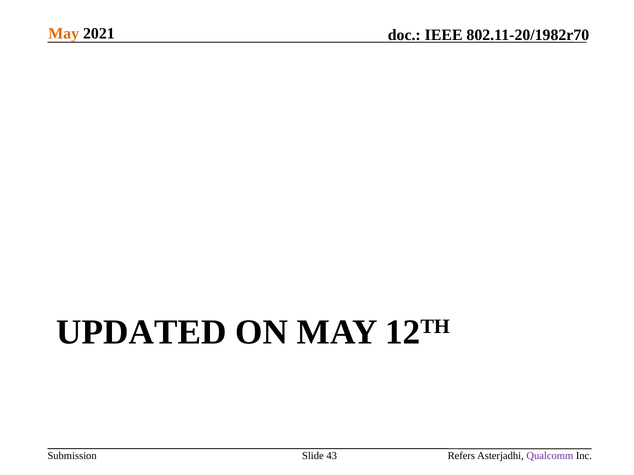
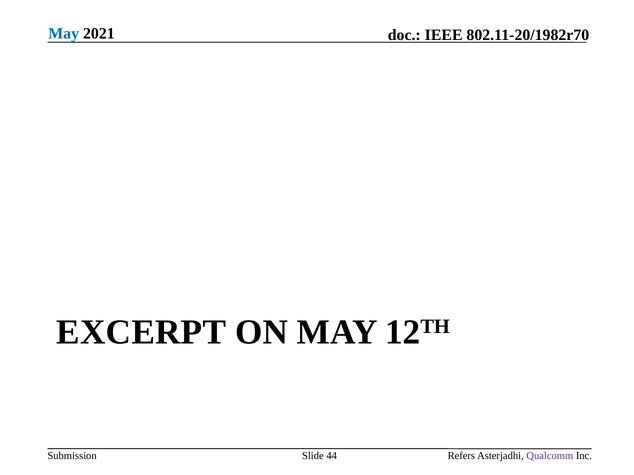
May colour: orange -> blue (64, 34)
UPDATED: UPDATED -> EXCERPT (141, 332)
43: 43 -> 44 (332, 456)
